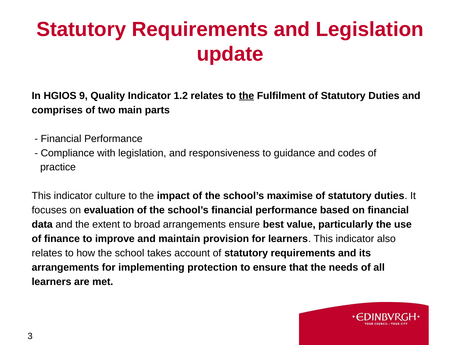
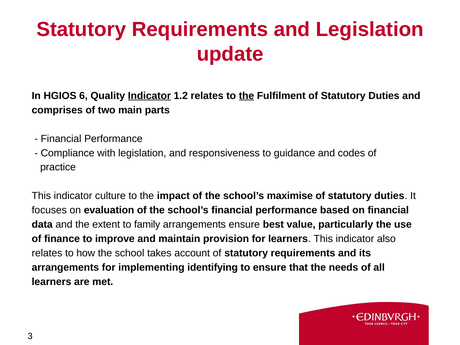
9: 9 -> 6 (83, 96)
Indicator underline: none -> present (149, 96)
broad: broad -> family (147, 225)
protection: protection -> identifying (213, 267)
